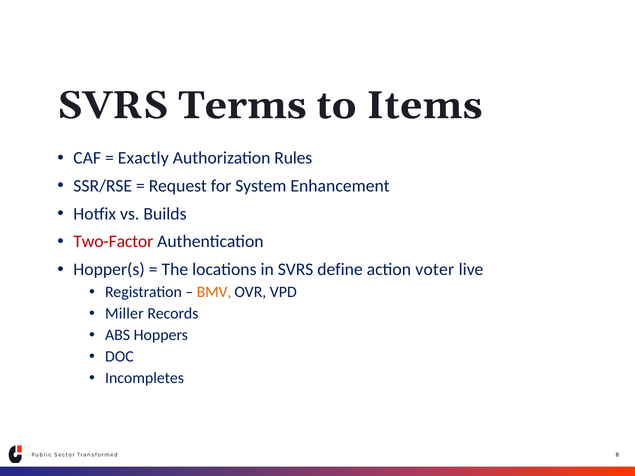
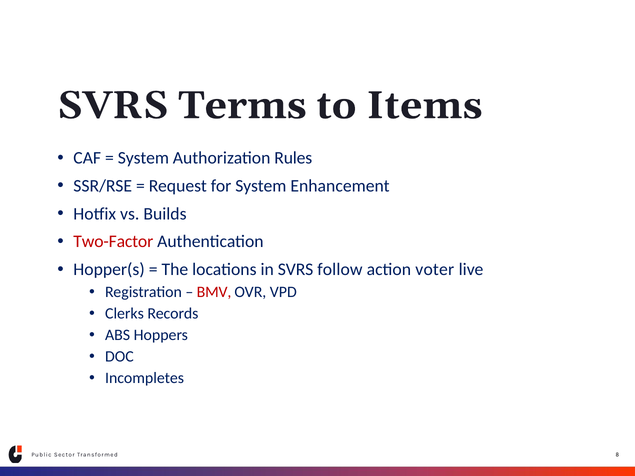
Exactly: Exactly -> System (143, 158)
define: define -> follow (340, 270)
BMV colour: orange -> red (214, 292)
Miller: Miller -> Clerks (124, 314)
